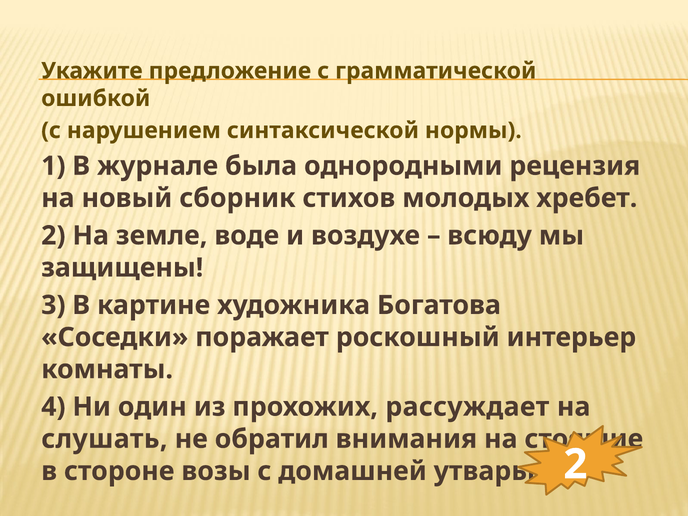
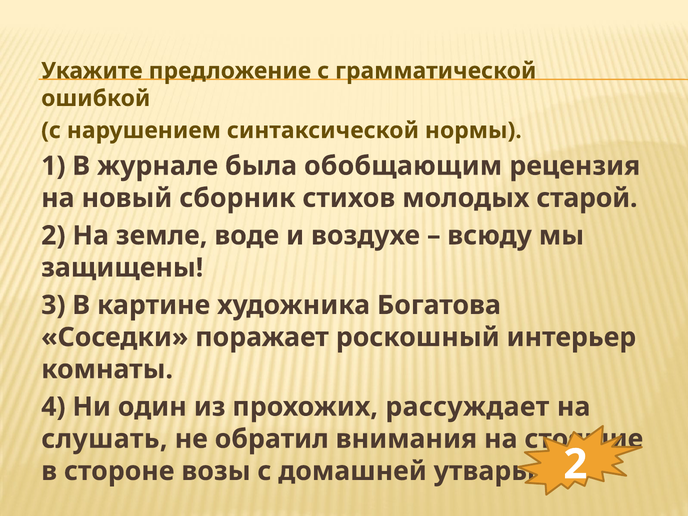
однородными: однородными -> обобщающим (403, 166)
хребет: хребет -> старой (587, 198)
